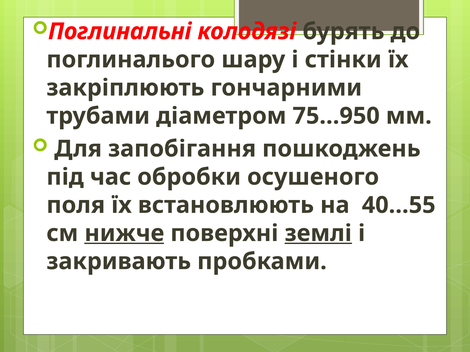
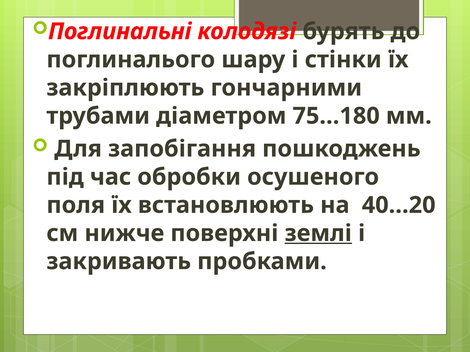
75…950: 75…950 -> 75…180 (336, 116)
40…55: 40…55 -> 40…20 (399, 205)
нижче underline: present -> none (124, 234)
